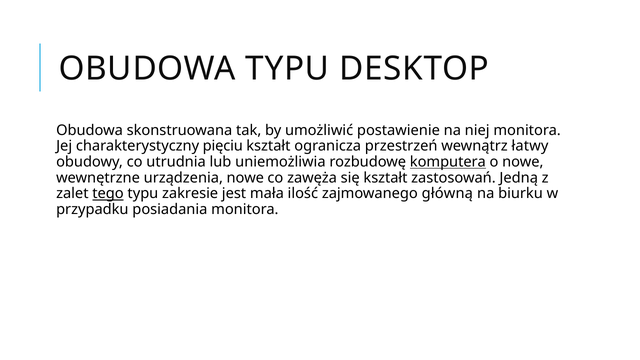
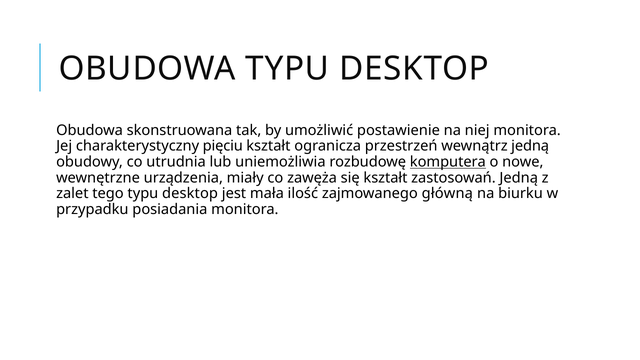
wewnątrz łatwy: łatwy -> jedną (530, 146)
urządzenia nowe: nowe -> miały (245, 178)
tego underline: present -> none (108, 194)
zakresie: zakresie -> desktop (190, 194)
